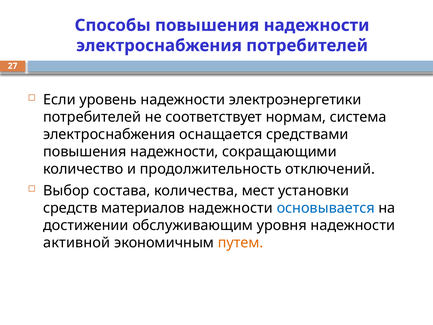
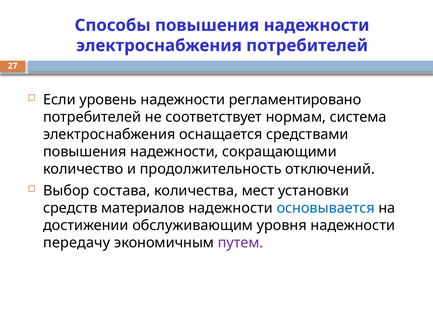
электроэнергетики: электроэнергетики -> регламентировано (295, 100)
активной: активной -> передачу (77, 243)
путем colour: orange -> purple (241, 243)
